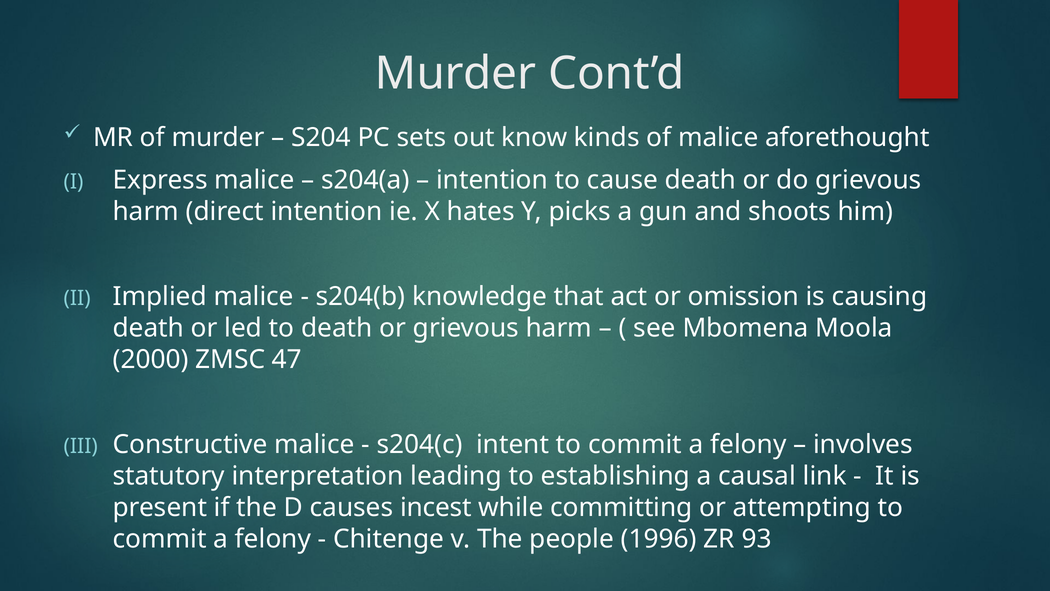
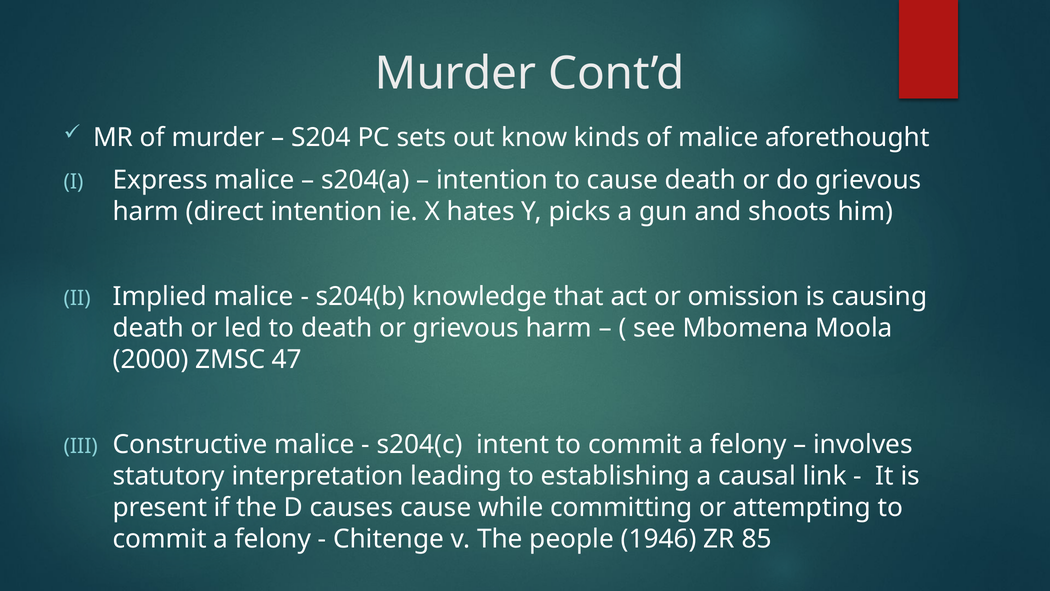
causes incest: incest -> cause (436, 507)
1996: 1996 -> 1946 (659, 539)
93: 93 -> 85 (757, 539)
